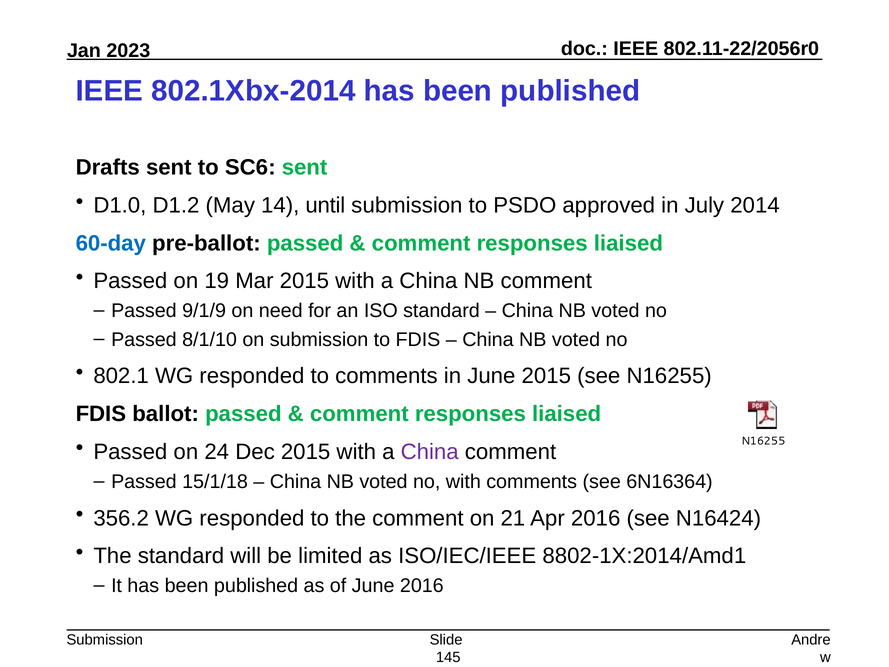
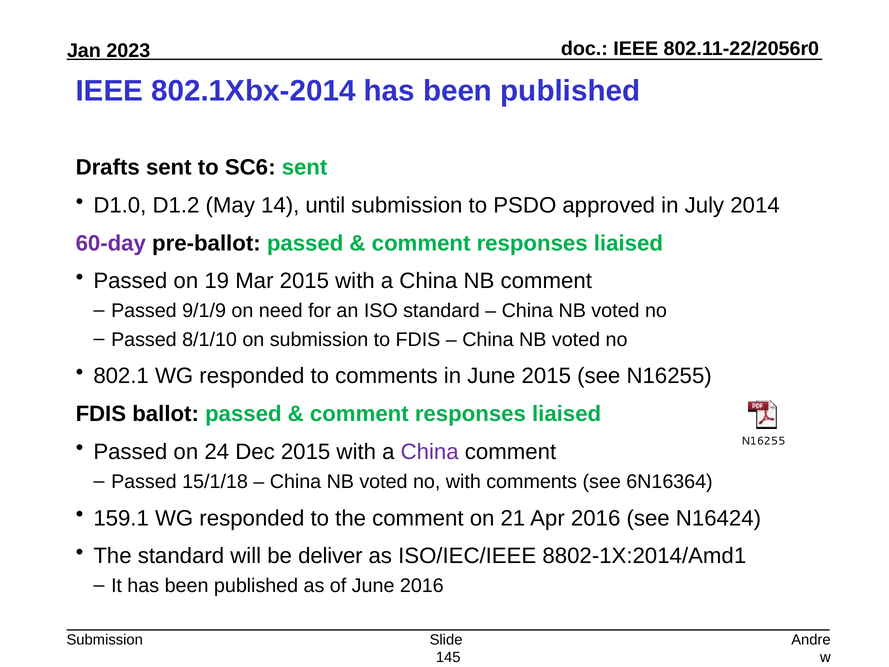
60-day colour: blue -> purple (111, 243)
356.2: 356.2 -> 159.1 (121, 518)
limited: limited -> deliver (330, 556)
